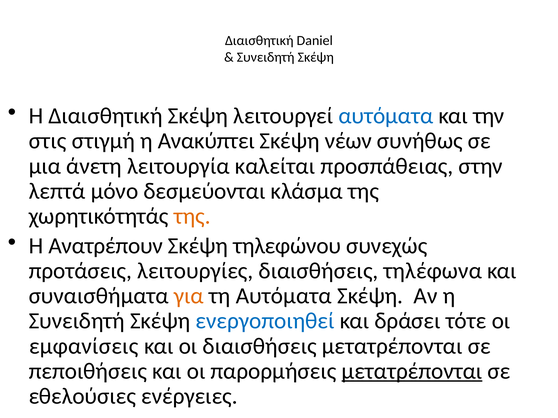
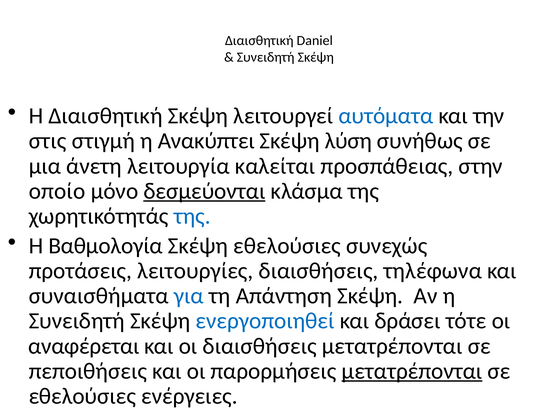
νέων: νέων -> λύση (348, 141)
λεπτά: λεπτά -> οποίο (57, 191)
δεσμεύονται underline: none -> present (204, 191)
της colour: orange -> blue (192, 216)
Ανατρέπουν: Ανατρέπουν -> Bαθμολογία (106, 246)
Σκέψη τηλεφώνου: τηλεφώνου -> εθελούσιες (287, 246)
για colour: orange -> blue (189, 296)
τη Αυτόματα: Αυτόματα -> Απάντηση (284, 296)
εμφανίσεις: εμφανίσεις -> αναφέρεται (84, 346)
